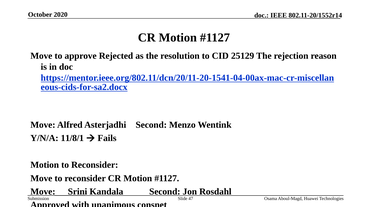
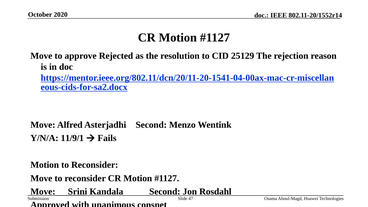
11/8/1: 11/8/1 -> 11/9/1 (72, 138)
